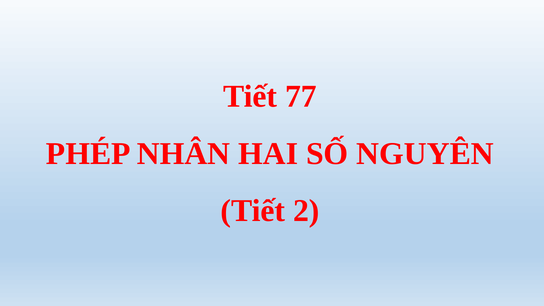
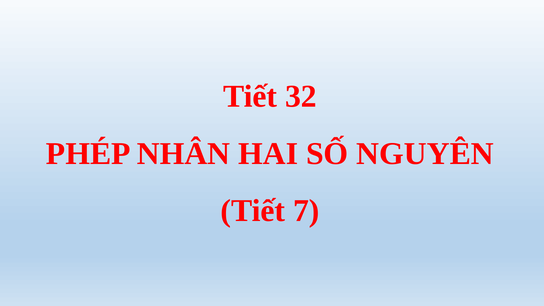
77: 77 -> 32 (301, 97)
2: 2 -> 7 (306, 211)
